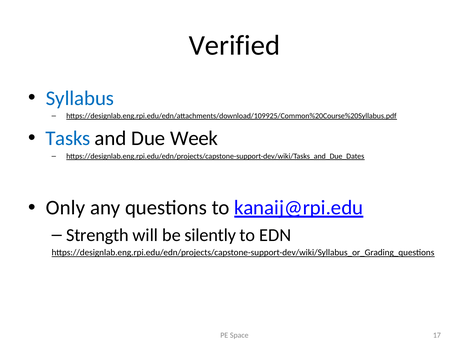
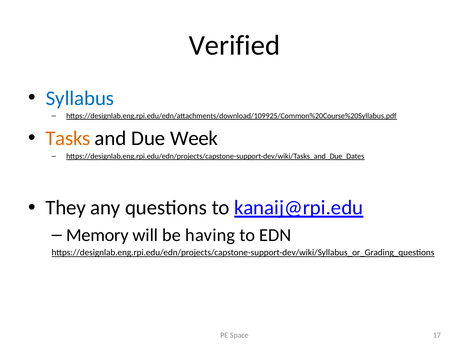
Tasks colour: blue -> orange (68, 139)
Only: Only -> They (66, 208)
Strength: Strength -> Memory (97, 236)
silently: silently -> having (210, 236)
